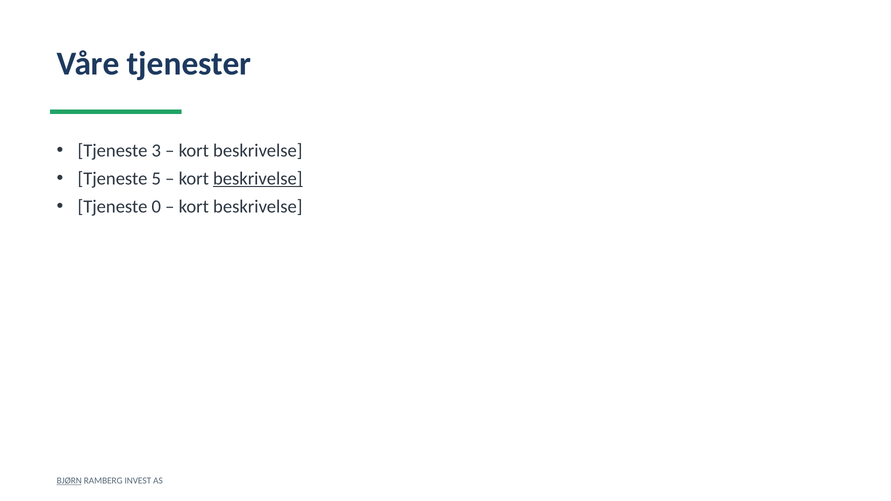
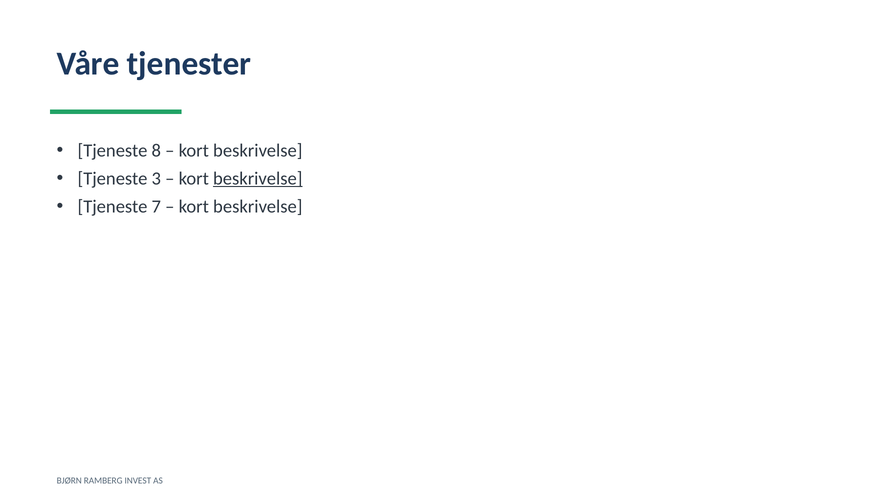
3: 3 -> 8 (156, 151)
5: 5 -> 3 (156, 179)
0: 0 -> 7 (156, 207)
BJØRN underline: present -> none (69, 481)
